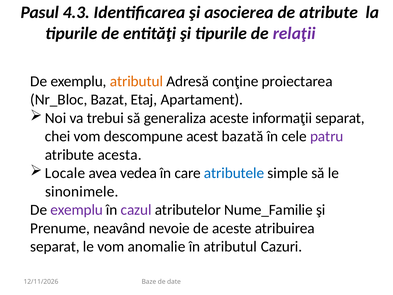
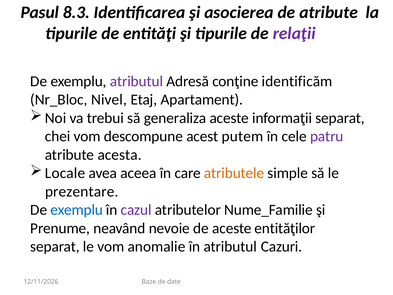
4.3: 4.3 -> 8.3 (76, 12)
atributul colour: orange -> purple (136, 81)
proiectarea: proiectarea -> identificăm (297, 81)
Bazat: Bazat -> Nivel (109, 100)
bazată: bazată -> putem (242, 136)
vedea: vedea -> aceea (138, 173)
atributele colour: blue -> orange (234, 173)
sinonimele: sinonimele -> prezentare (82, 191)
exemplu colour: purple -> blue (77, 210)
atribuirea: atribuirea -> entităţilor (285, 228)
